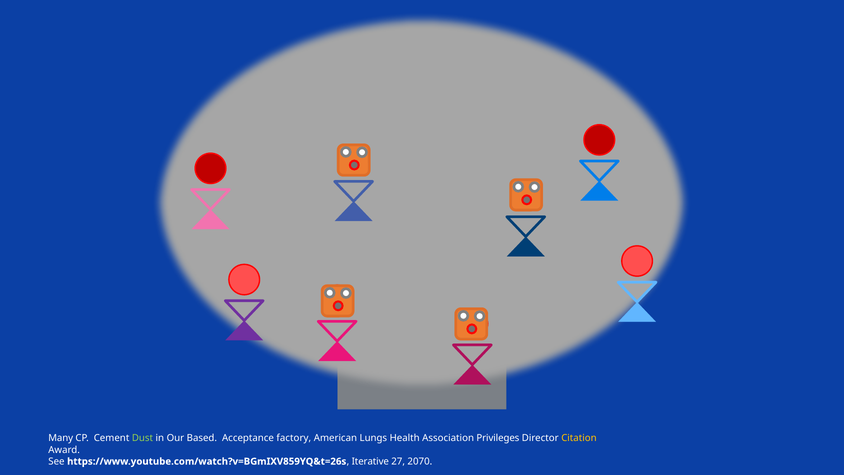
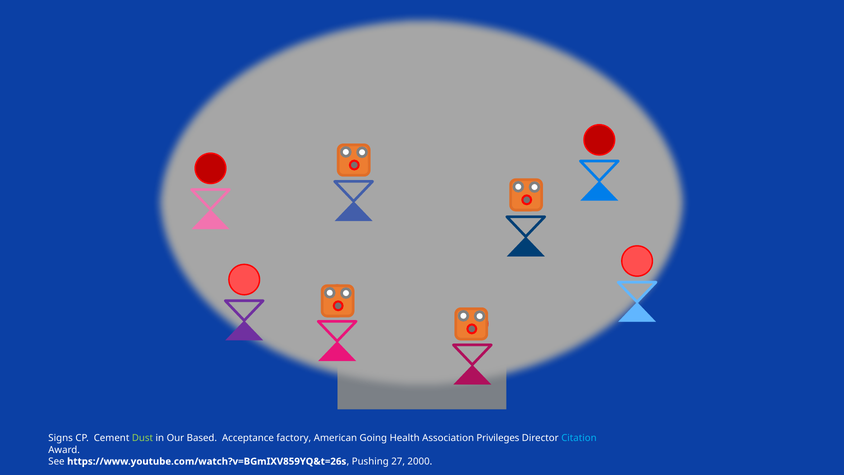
Many: Many -> Signs (61, 438)
Lungs: Lungs -> Going (373, 438)
Citation colour: yellow -> light blue (579, 438)
Iterative: Iterative -> Pushing (370, 461)
2070: 2070 -> 2000 (420, 461)
